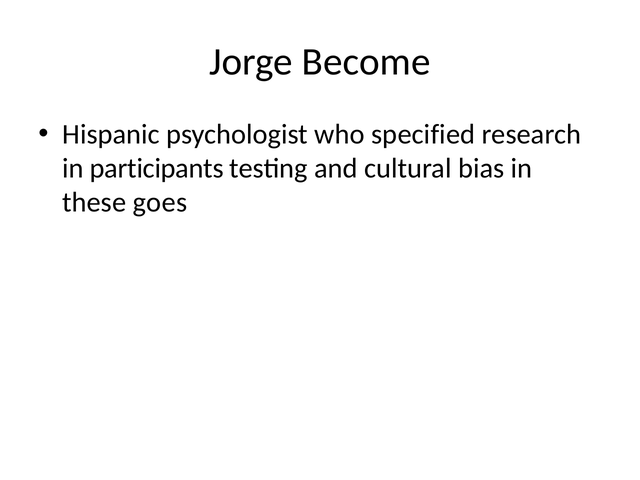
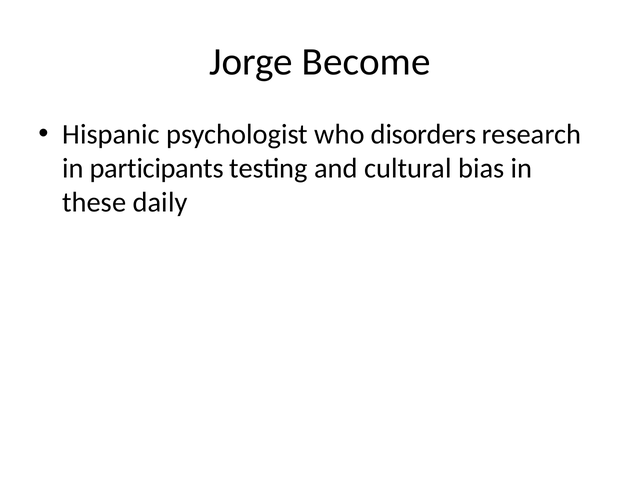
specified: specified -> disorders (423, 134)
goes: goes -> daily (160, 203)
